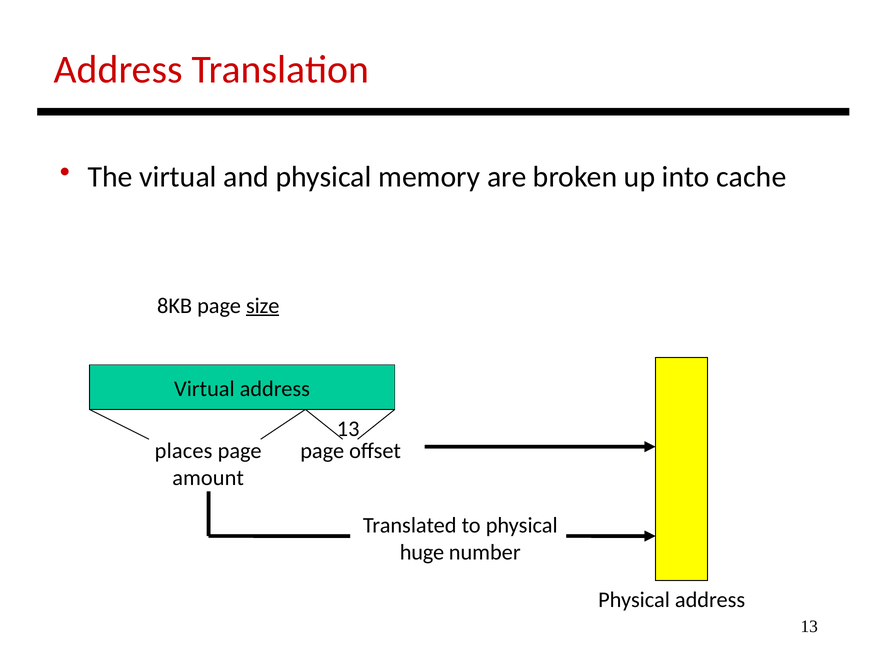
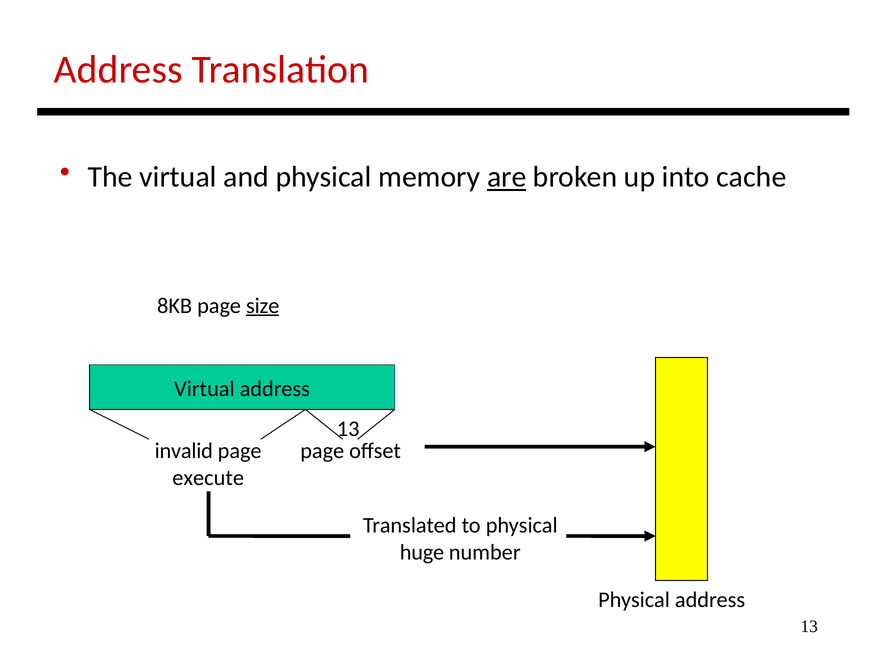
are underline: none -> present (507, 177)
places: places -> invalid (184, 451)
amount: amount -> execute (208, 478)
